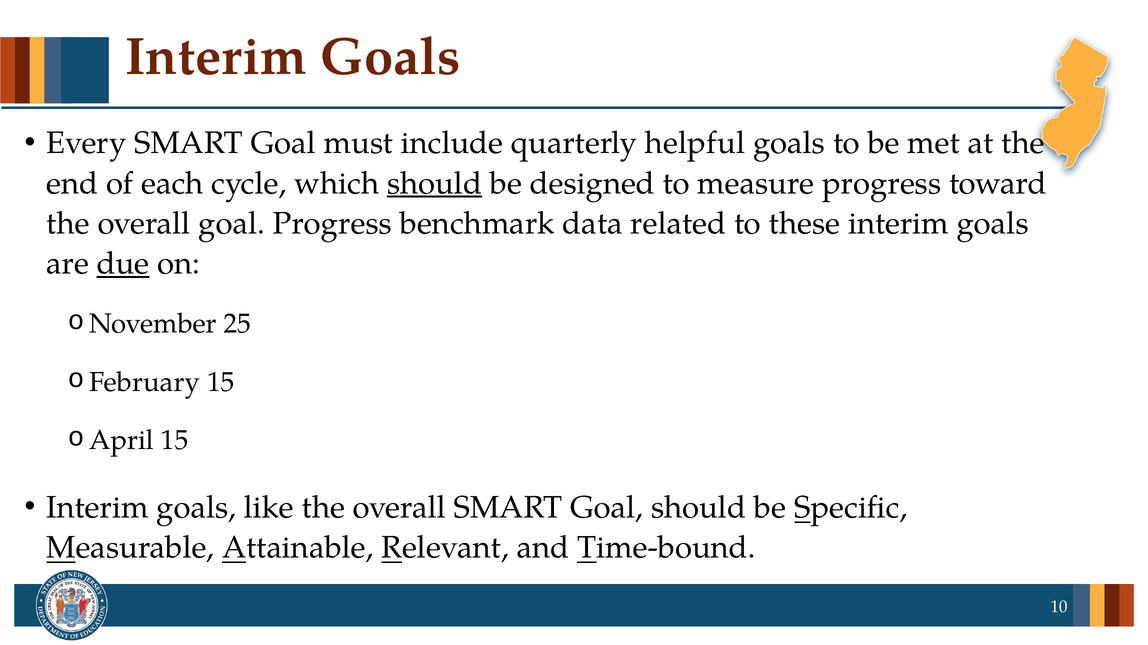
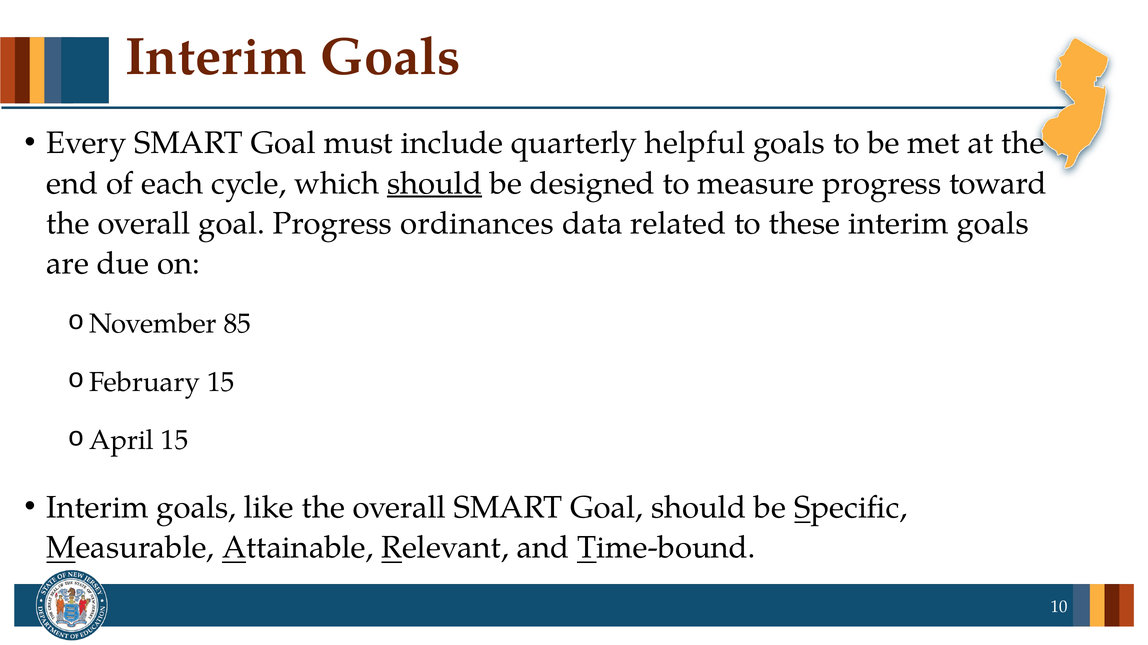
benchmark: benchmark -> ordinances (477, 224)
due underline: present -> none (123, 264)
25: 25 -> 85 (237, 324)
